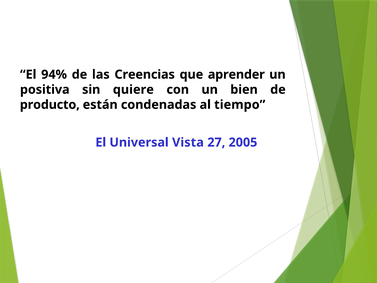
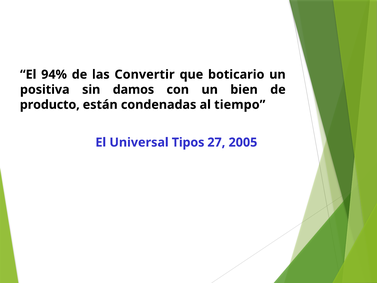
Creencias: Creencias -> Convertir (145, 74)
aprender: aprender -> boticario (236, 74)
quiere: quiere -> damos (133, 90)
Vista: Vista -> Tipos (188, 142)
